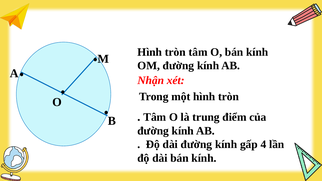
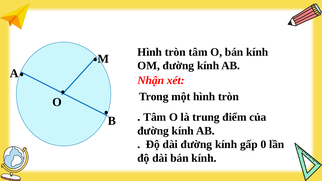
4: 4 -> 0 (263, 145)
